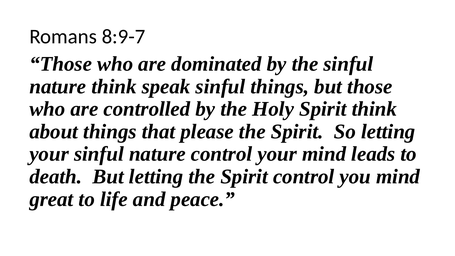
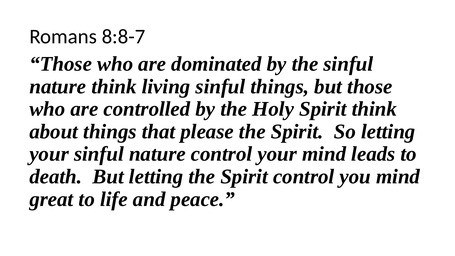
8:9-7: 8:9-7 -> 8:8-7 (124, 37)
speak: speak -> living (166, 87)
